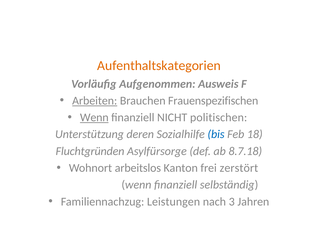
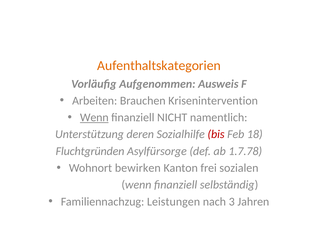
Arbeiten underline: present -> none (95, 101)
Frauenspezifischen: Frauenspezifischen -> Krisenintervention (213, 101)
politischen: politischen -> namentlich (219, 117)
bis colour: blue -> red (216, 134)
8.7.18: 8.7.18 -> 1.7.78 (245, 151)
arbeitslos: arbeitslos -> bewirken (138, 168)
zerstört: zerstört -> sozialen (239, 168)
